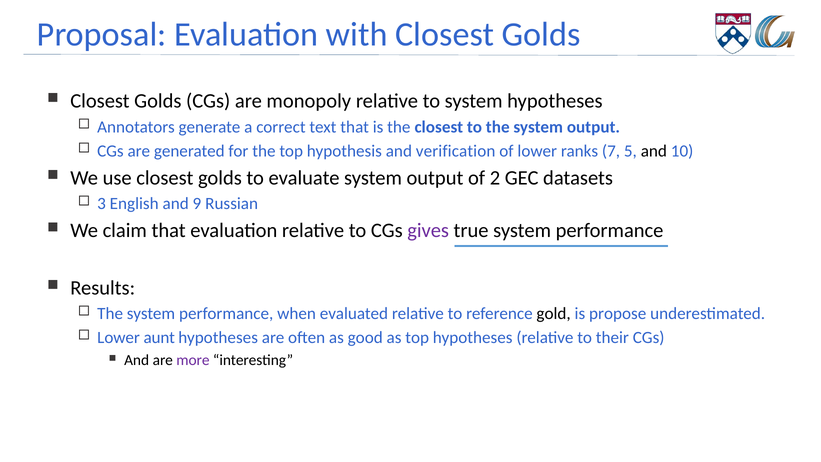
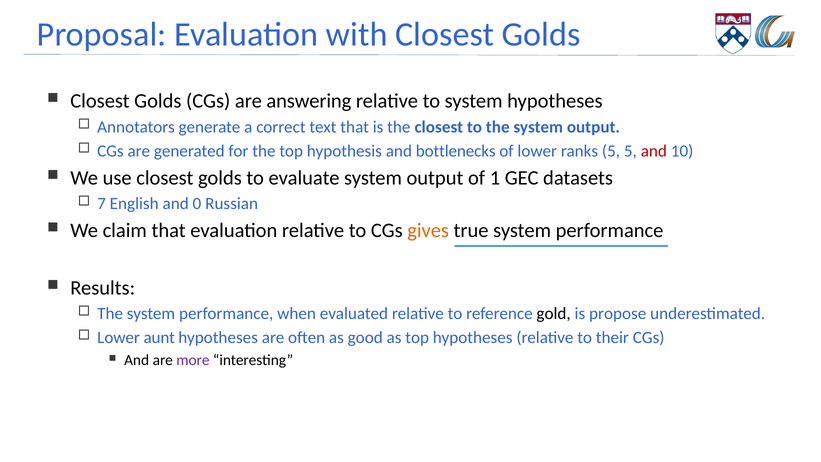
monopoly: monopoly -> answering (309, 101)
verification: verification -> bottlenecks (456, 151)
ranks 7: 7 -> 5 (611, 151)
and colour: black -> red (654, 151)
2: 2 -> 1 (495, 178)
3: 3 -> 7 (102, 204)
9: 9 -> 0 (197, 204)
gives colour: purple -> orange (428, 230)
